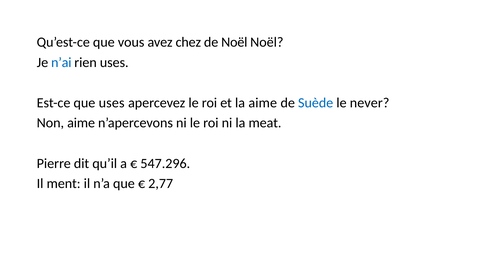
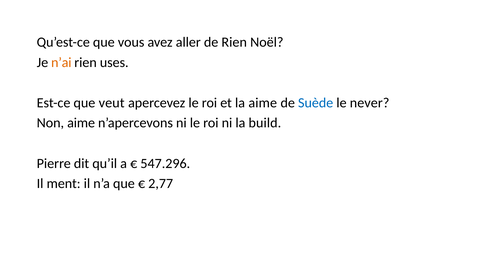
chez: chez -> aller (188, 42)
de Noël: Noël -> Rien (234, 42)
n’ai colour: blue -> orange (61, 62)
que uses: uses -> veut (112, 103)
meat: meat -> build (265, 123)
